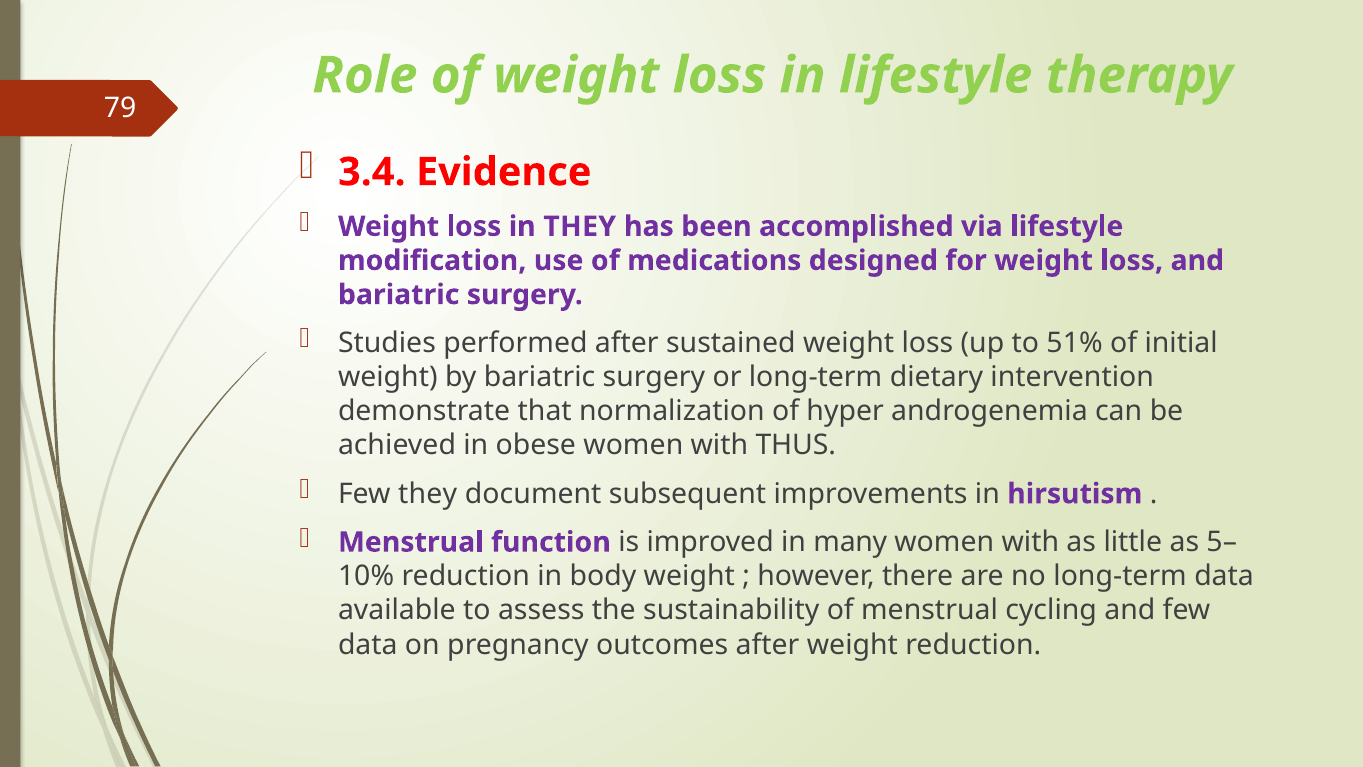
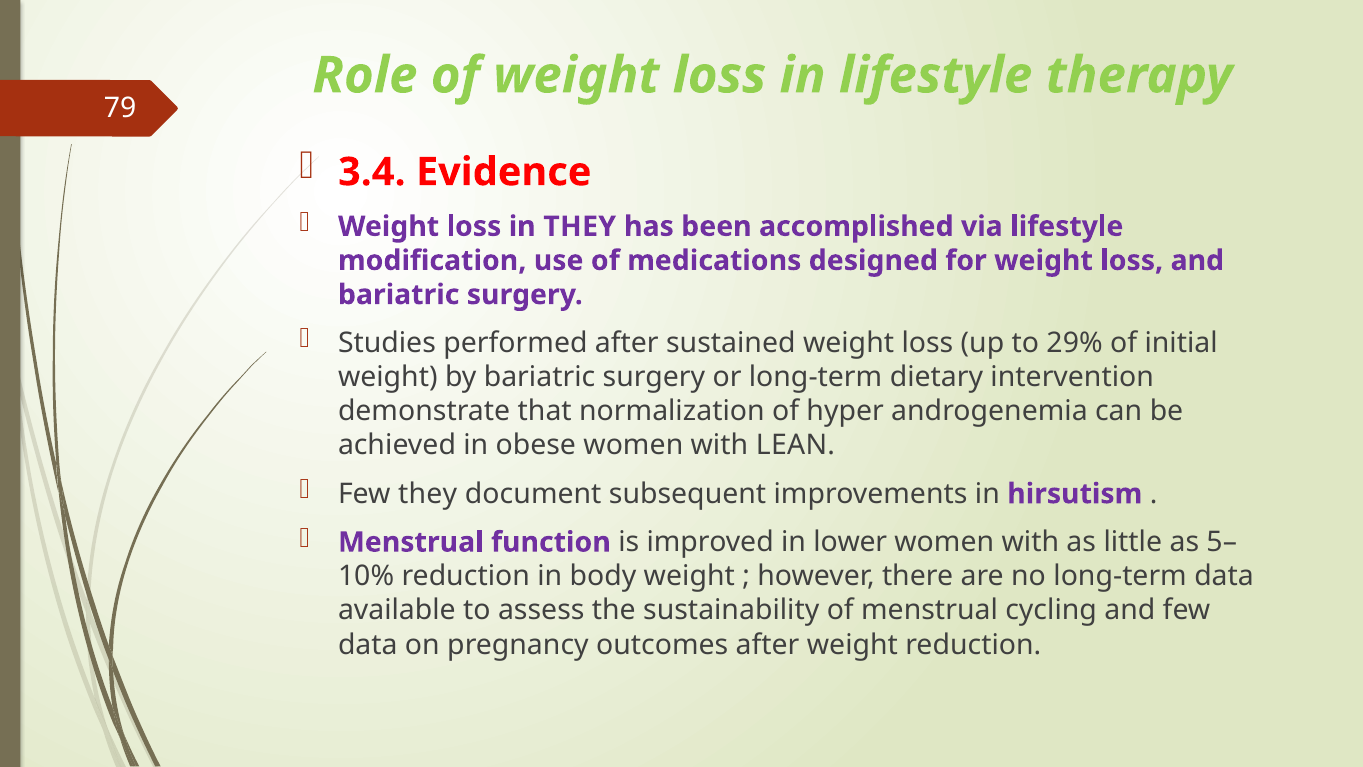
51%: 51% -> 29% (1075, 343)
THUS: THUS -> LEAN (796, 445)
many: many -> lower (850, 542)
